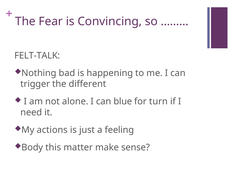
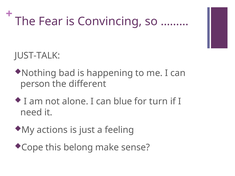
FELT-TALK: FELT-TALK -> JUST-TALK (37, 56)
trigger: trigger -> person (35, 84)
Body: Body -> Cope (32, 148)
matter: matter -> belong (78, 148)
